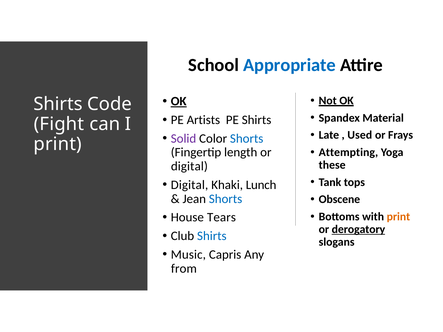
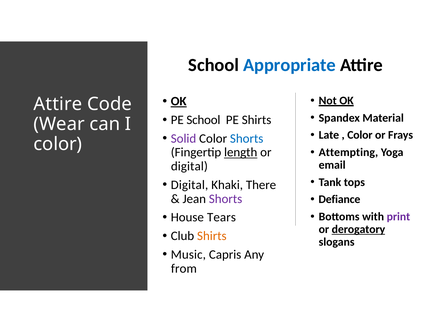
Shirts: Shirts -> Attire (58, 104)
PE Artists: Artists -> School (203, 120)
Fight: Fight -> Wear (59, 124)
Used: Used -> Color (360, 135)
print: print -> color (58, 144)
length underline: none -> present (241, 153)
these: these -> email (332, 165)
Lunch: Lunch -> There (261, 185)
Shorts colour: blue -> purple (226, 199)
Obscene: Obscene -> Defiance (339, 200)
print colour: orange -> purple (398, 217)
Shirts colour: blue -> orange (212, 236)
